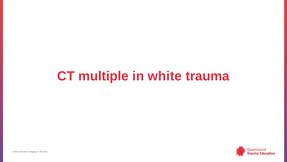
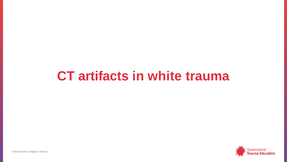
multiple: multiple -> artifacts (104, 76)
